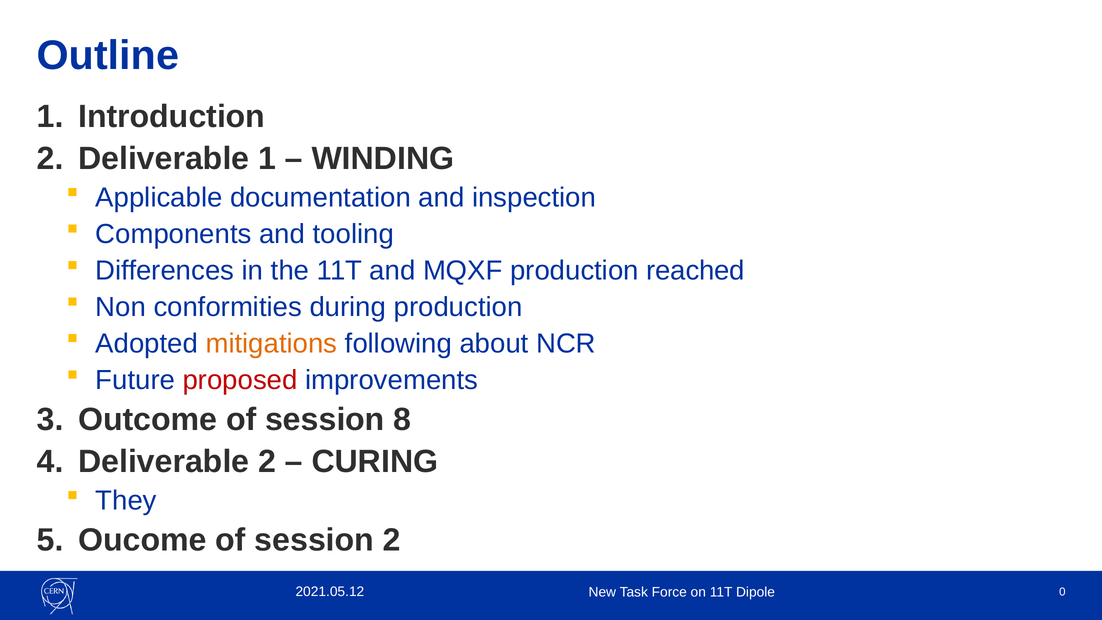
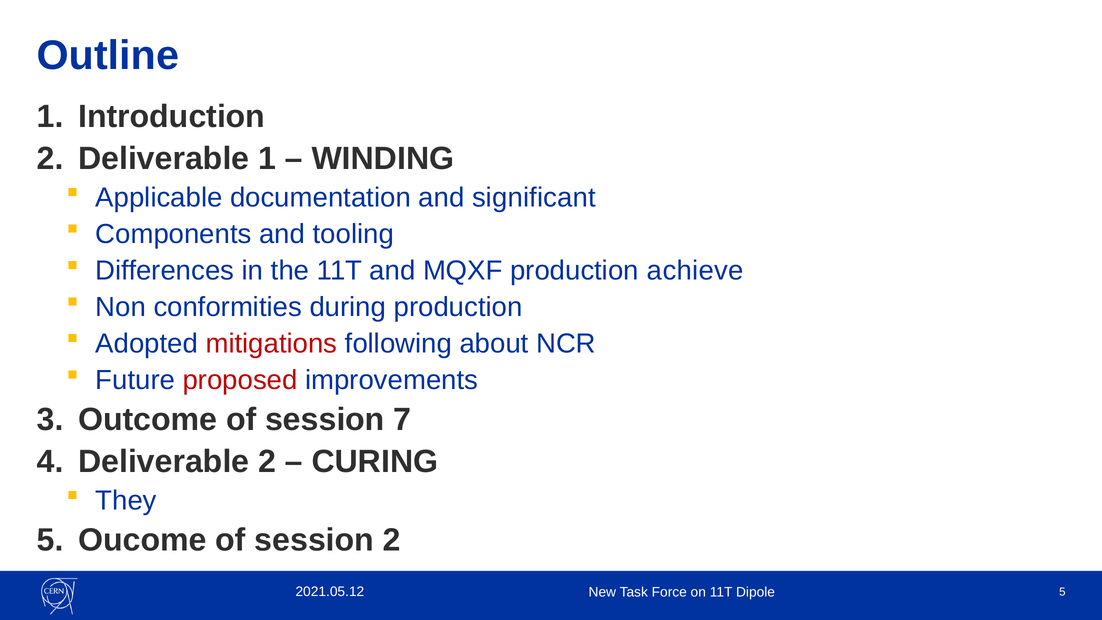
inspection: inspection -> significant (534, 197)
reached: reached -> achieve (695, 270)
mitigations colour: orange -> red (271, 343)
8: 8 -> 7 (402, 420)
Dipole 0: 0 -> 5 (1062, 592)
